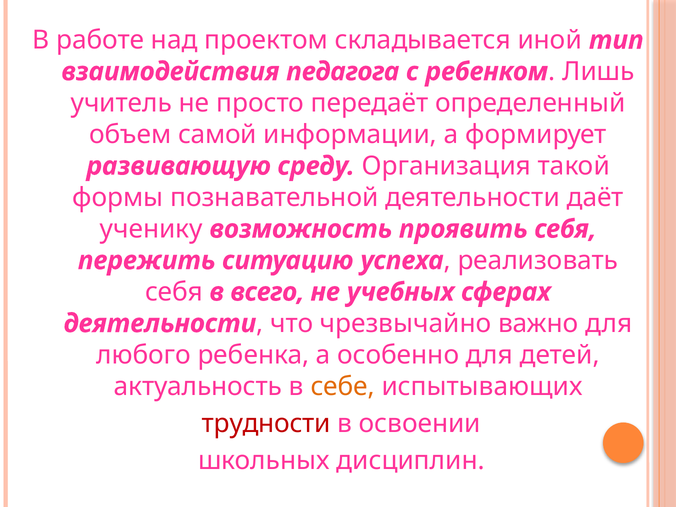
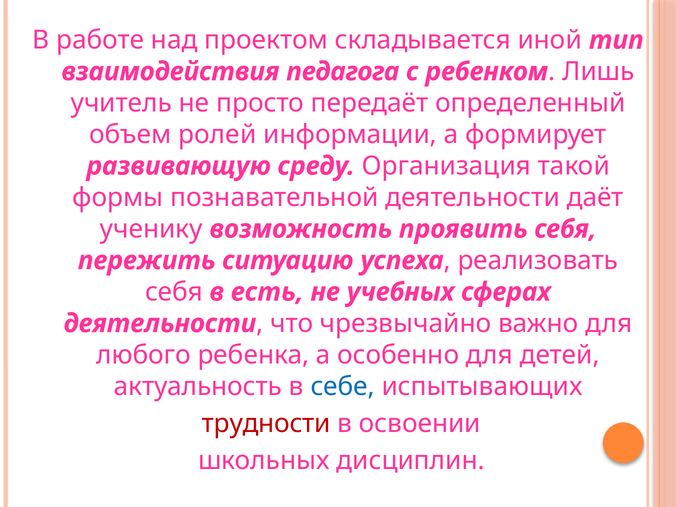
самой: самой -> ролей (217, 135)
всего: всего -> есть (267, 292)
себе colour: orange -> blue (343, 386)
